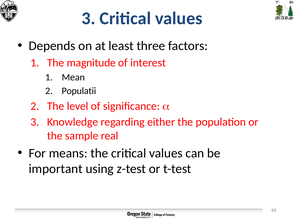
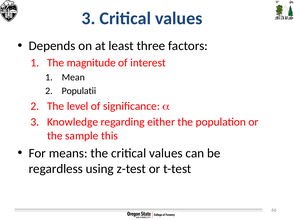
real: real -> this (110, 136)
important: important -> regardless (56, 169)
